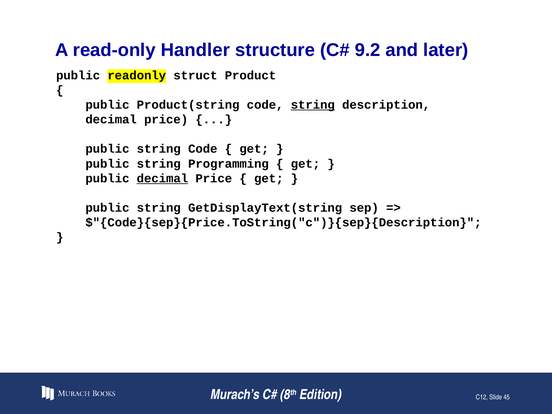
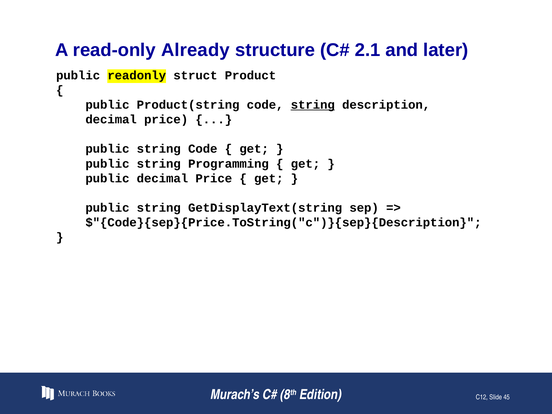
Handler: Handler -> Already (195, 50)
9.2: 9.2 -> 2.1 (368, 50)
decimal underline: present -> none (162, 178)
